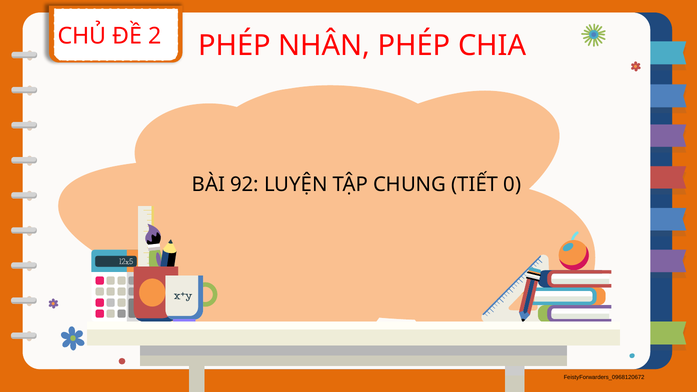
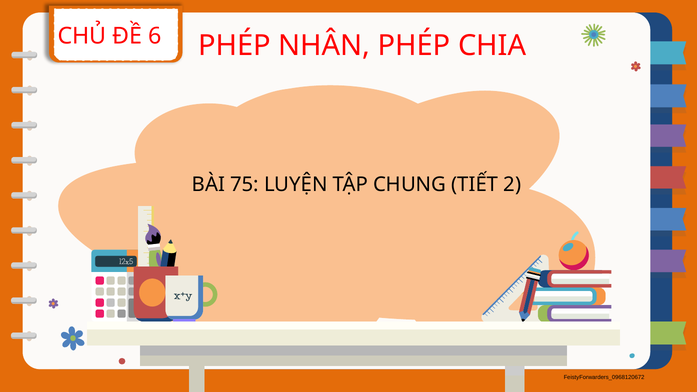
2: 2 -> 6 (155, 36)
92: 92 -> 75 (244, 185)
0: 0 -> 2 (512, 185)
